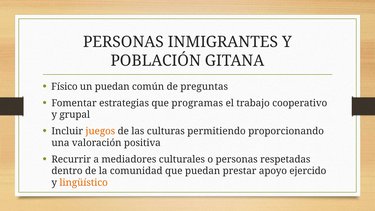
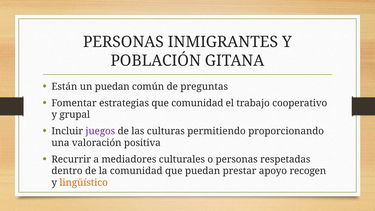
Físico: Físico -> Están (64, 87)
que programas: programas -> comunidad (197, 103)
juegos colour: orange -> purple (100, 131)
ejercido: ejercido -> recogen (308, 171)
